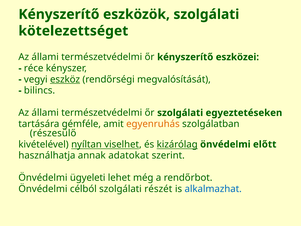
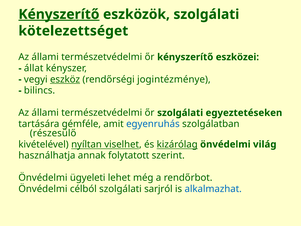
Kényszerítő underline: none -> present (59, 14)
réce: réce -> állat (34, 68)
megvalósítását: megvalósítását -> jogintézménye (174, 79)
egyenruhás colour: orange -> blue (153, 124)
előtt: előtt -> világ (265, 144)
adatokat: adatokat -> folytatott (129, 155)
részét: részét -> sarjról (158, 189)
